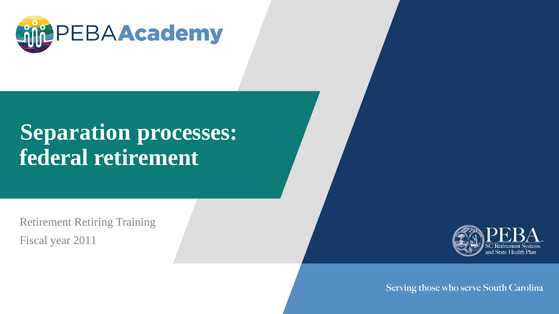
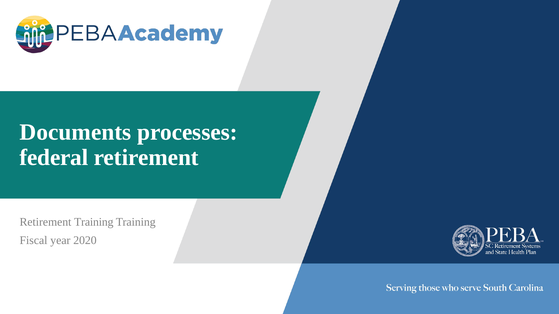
Separation: Separation -> Documents (76, 132)
Retirement Retiring: Retiring -> Training (94, 222)
2011: 2011 -> 2020 (85, 241)
